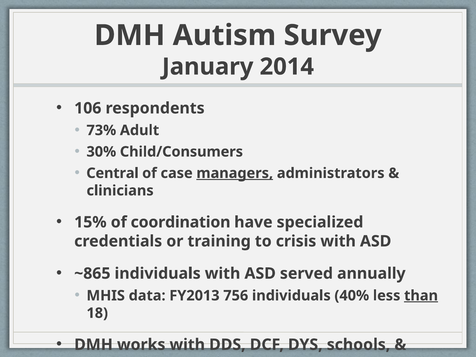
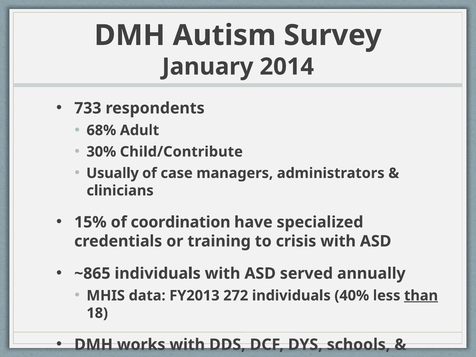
106: 106 -> 733 (88, 108)
73%: 73% -> 68% (101, 130)
Child/Consumers: Child/Consumers -> Child/Contribute (181, 152)
Central: Central -> Usually (113, 173)
managers underline: present -> none (235, 173)
756: 756 -> 272 (236, 296)
